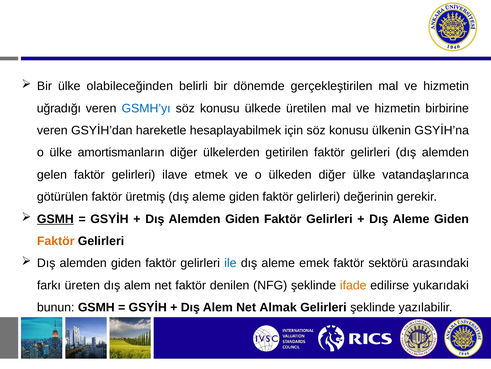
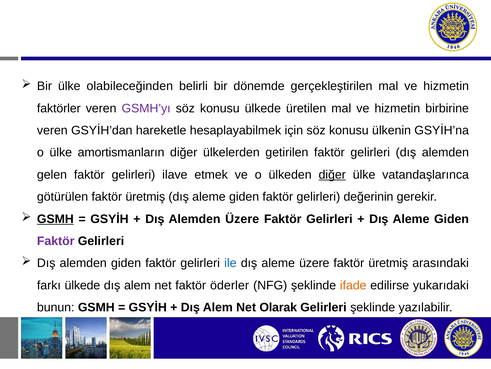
uğradığı: uğradığı -> faktörler (59, 108)
GSMH’yı colour: blue -> purple (146, 108)
diğer underline: none -> present (332, 174)
Giden: Giden -> Üzere (242, 219)
Faktör colour: orange -> purple (56, 241)
aleme emek: emek -> üzere (314, 263)
sektörü: sektörü -> üretmiş (388, 263)
farkı üreten: üreten -> ülkede (82, 285)
denilen: denilen -> öderler (230, 285)
Almak: Almak -> Olarak (278, 307)
